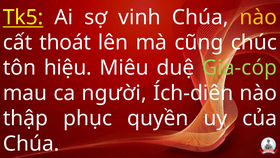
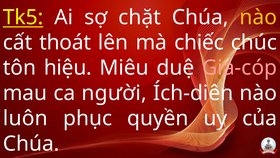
vinh: vinh -> chặt (140, 17)
cũng: cũng -> chiếc (199, 42)
Gia-cóp colour: light green -> pink (240, 68)
thập: thập -> luôn (25, 118)
